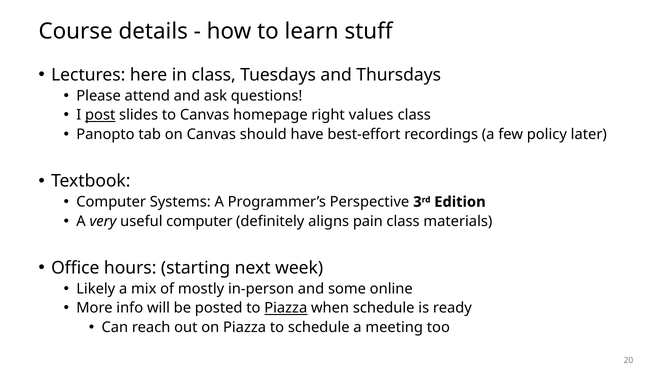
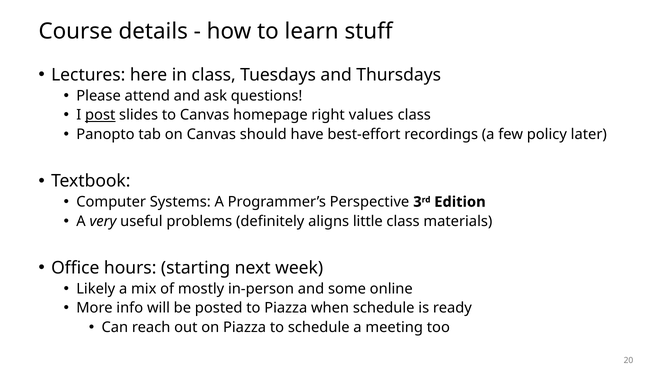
useful computer: computer -> problems (199, 221)
pain: pain -> little (368, 221)
Piazza underline: present -> none (286, 308)
